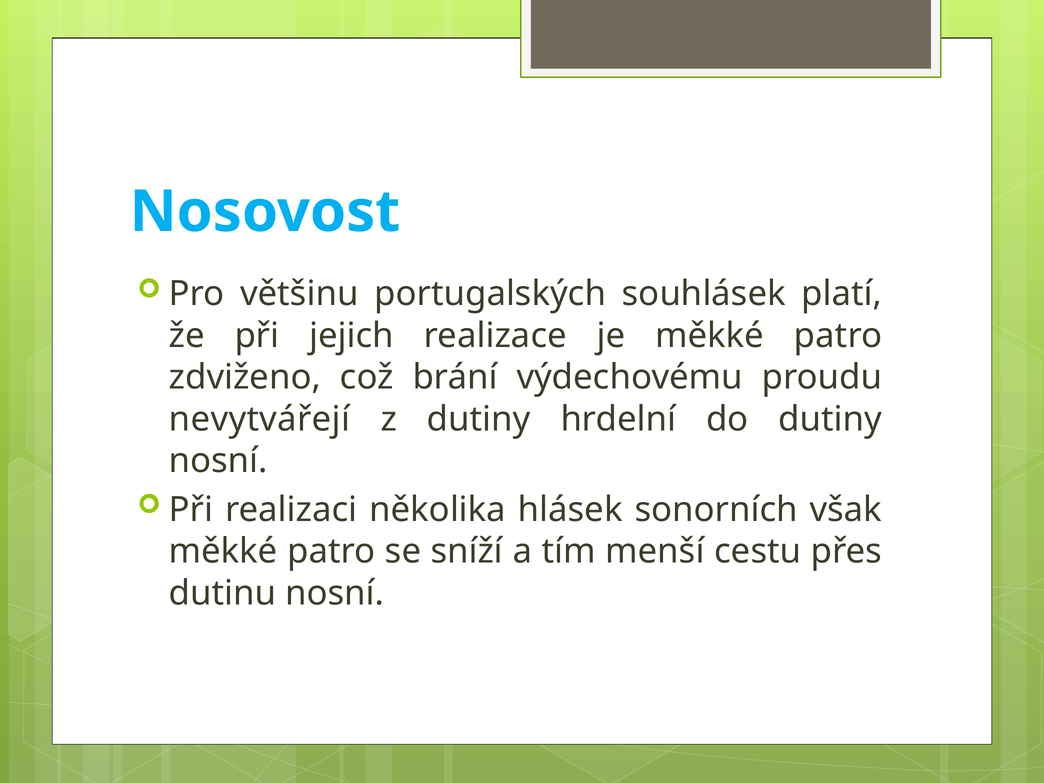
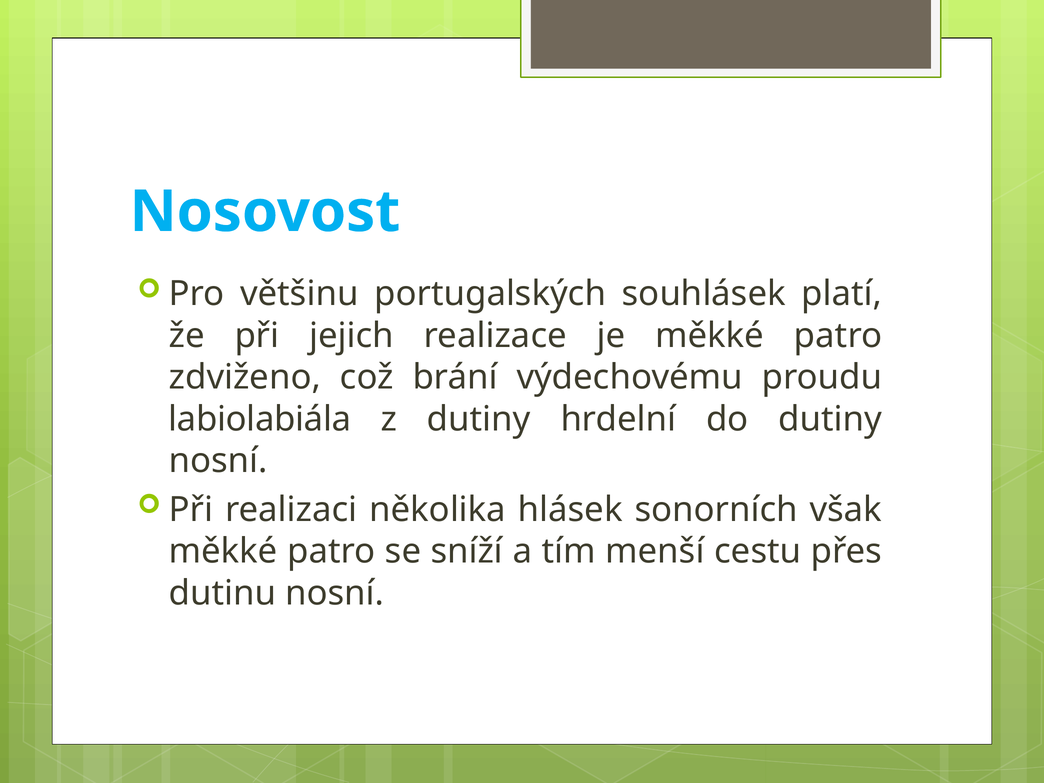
nevytvářejí: nevytvářejí -> labiolabiála (260, 419)
